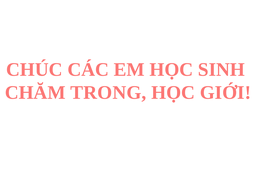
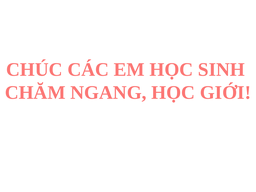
TRONG: TRONG -> NGANG (108, 93)
